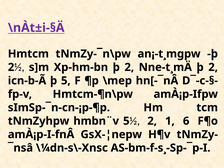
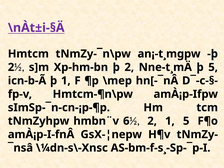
Nne-t¸mÄ þ 2: 2 -> 5 (213, 67)
þ 5: 5 -> 1 (66, 81)
hmbn¨v 5: 5 -> 6 (126, 121)
1 6: 6 -> 5 (186, 121)
